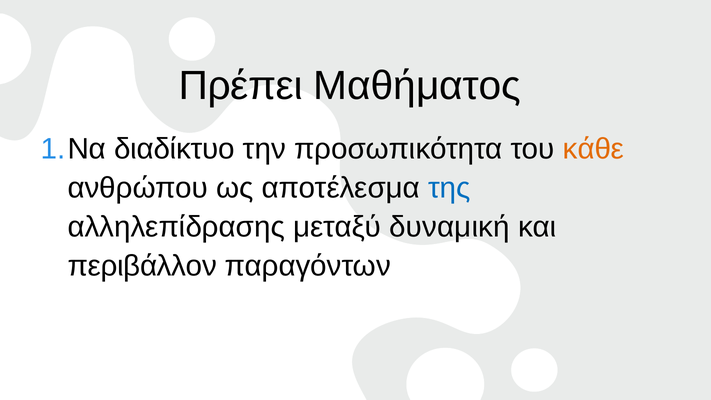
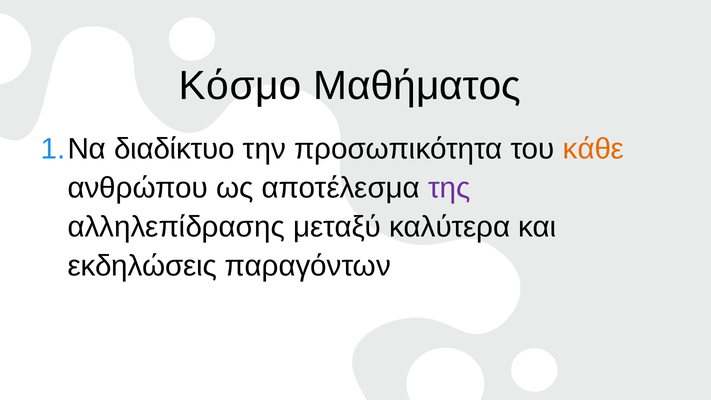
Πρέπει: Πρέπει -> Κόσμο (240, 86)
της colour: blue -> purple (449, 188)
δυναμική: δυναμική -> καλύτερα (450, 227)
περιβάλλον: περιβάλλον -> εκδηλώσεις (142, 266)
